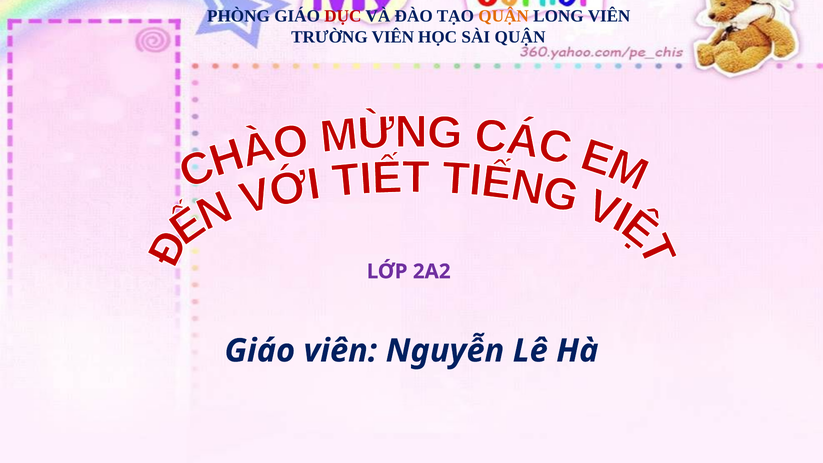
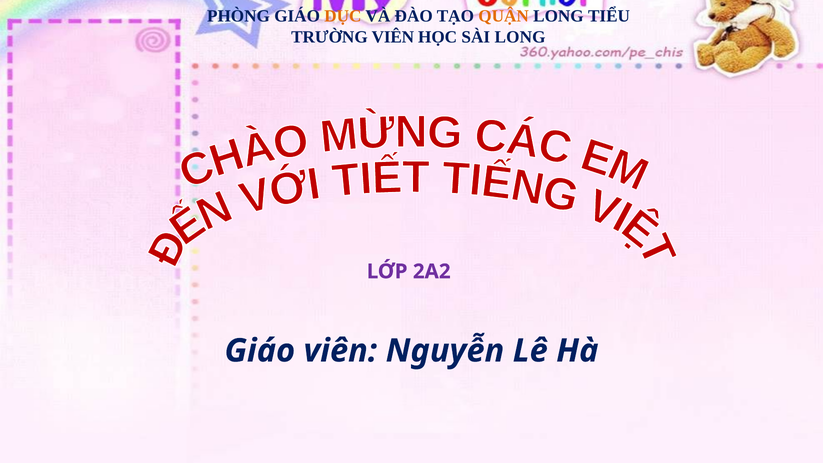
DỤC colour: red -> orange (343, 16)
LONG VIÊN: VIÊN -> TIỂU (609, 16)
SÀI QUẬN: QUẬN -> LONG (520, 37)
